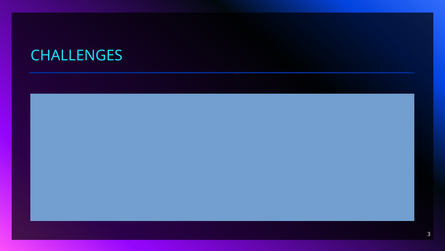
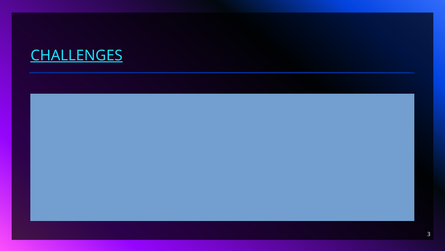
CHALLENGES underline: none -> present (77, 55)
